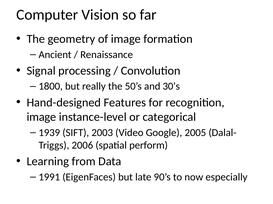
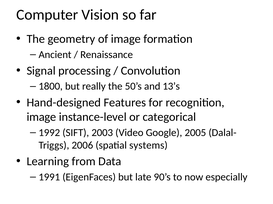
30’s: 30’s -> 13’s (171, 87)
1939: 1939 -> 1992 (49, 133)
perform: perform -> systems (148, 146)
